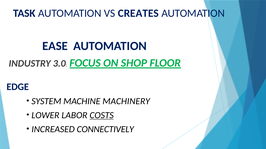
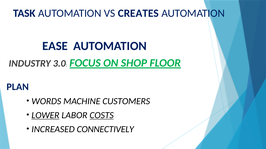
EDGE: EDGE -> PLAN (18, 87)
SYSTEM: SYSTEM -> WORDS (46, 102)
MACHINERY: MACHINERY -> CUSTOMERS (126, 102)
LOWER underline: none -> present (45, 116)
